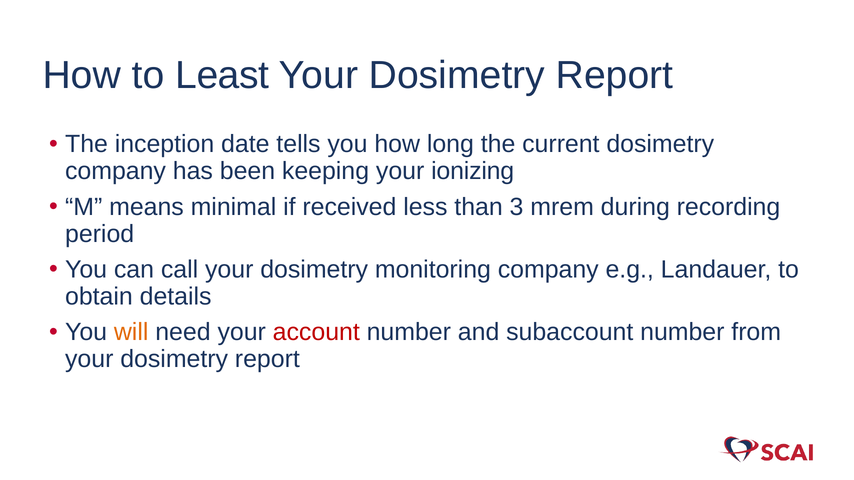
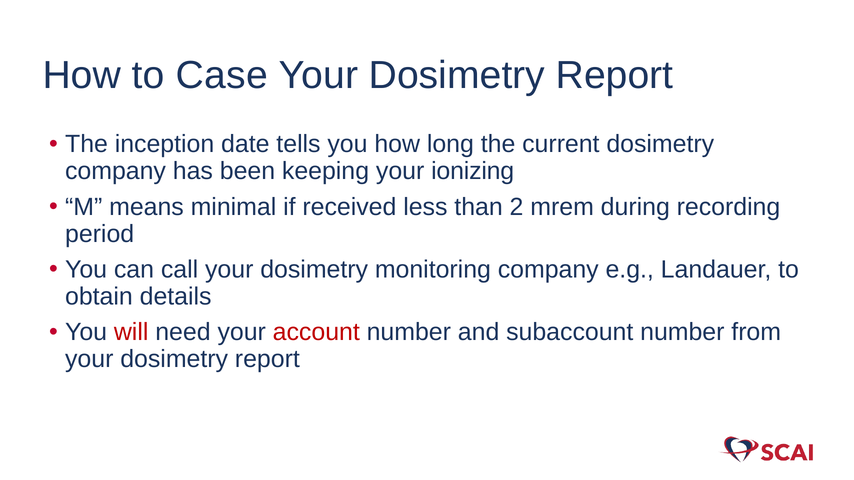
Least: Least -> Case (222, 75)
3: 3 -> 2 (517, 207)
will colour: orange -> red (131, 333)
